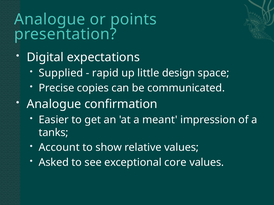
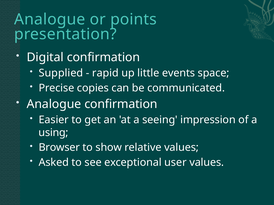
Digital expectations: expectations -> confirmation (103, 57)
design: design -> events (179, 73)
meant: meant -> seeing (160, 120)
tanks: tanks -> using (54, 133)
Account: Account -> Browser (59, 148)
core: core -> user (175, 163)
